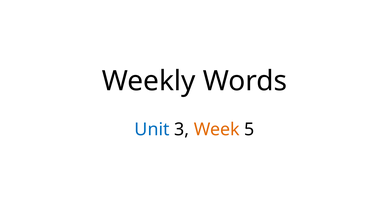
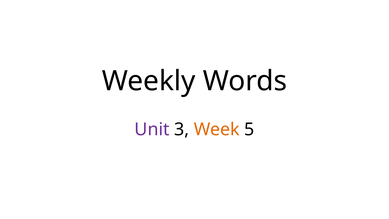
Unit colour: blue -> purple (152, 129)
